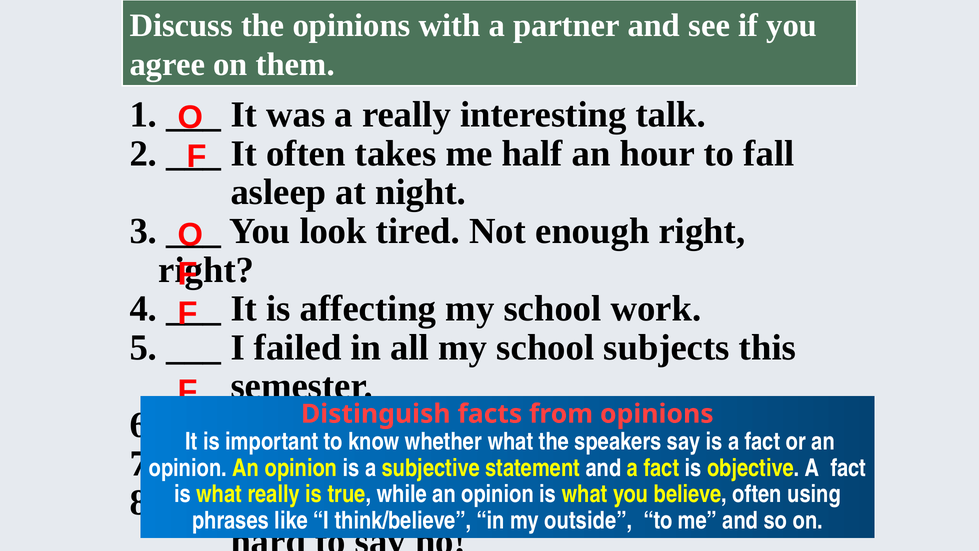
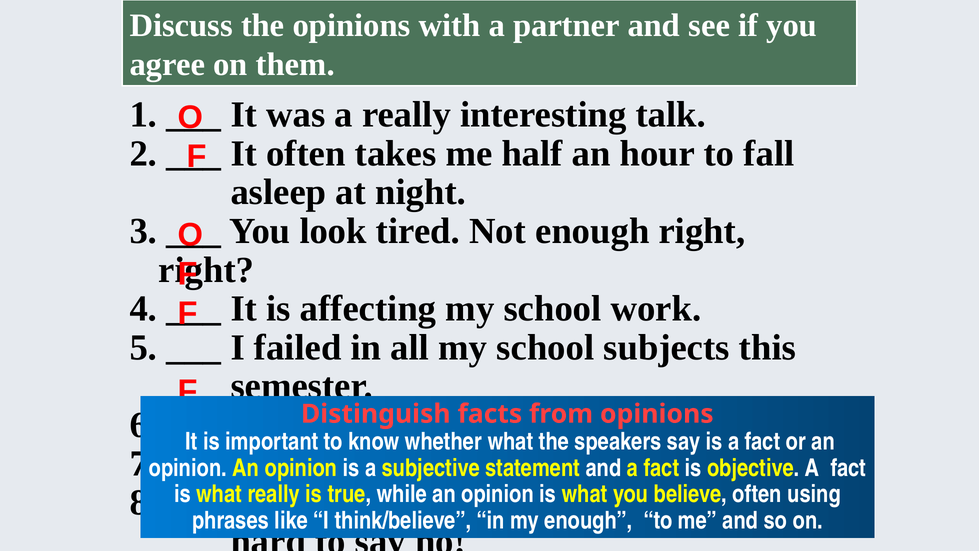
my outside: outside -> enough (588, 521)
